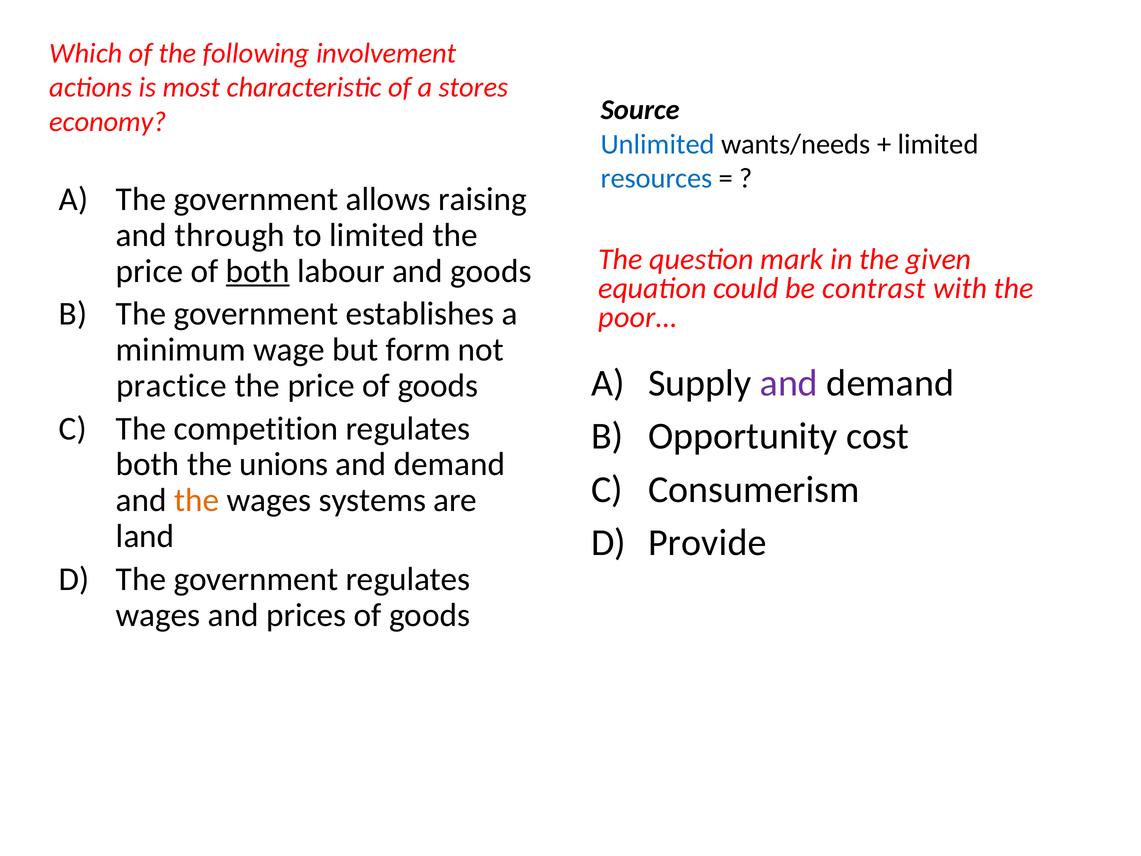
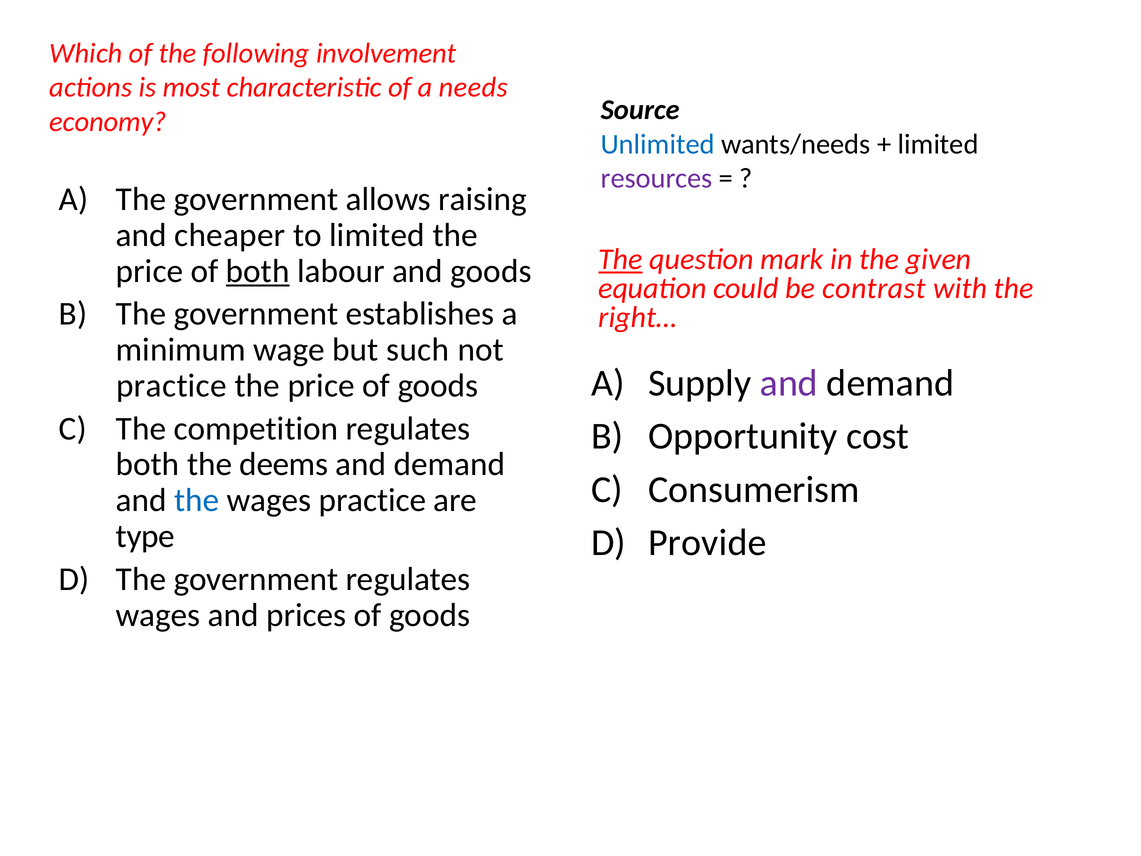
stores: stores -> needs (473, 88)
resources colour: blue -> purple (657, 178)
through: through -> cheaper (230, 235)
The underline: none -> present (621, 259)
poor…: poor… -> right… (638, 317)
form: form -> such (418, 350)
unions: unions -> deems (284, 464)
the colour: orange -> blue (197, 500)
wages systems: systems -> practice (372, 500)
land: land -> type (145, 536)
